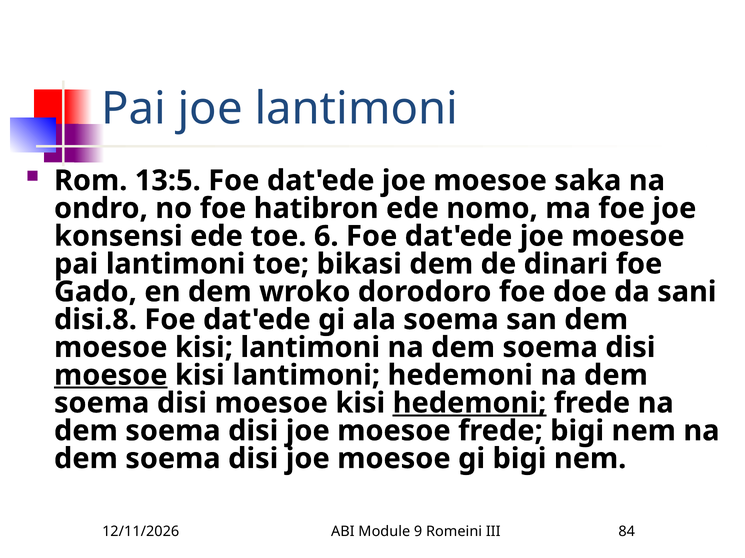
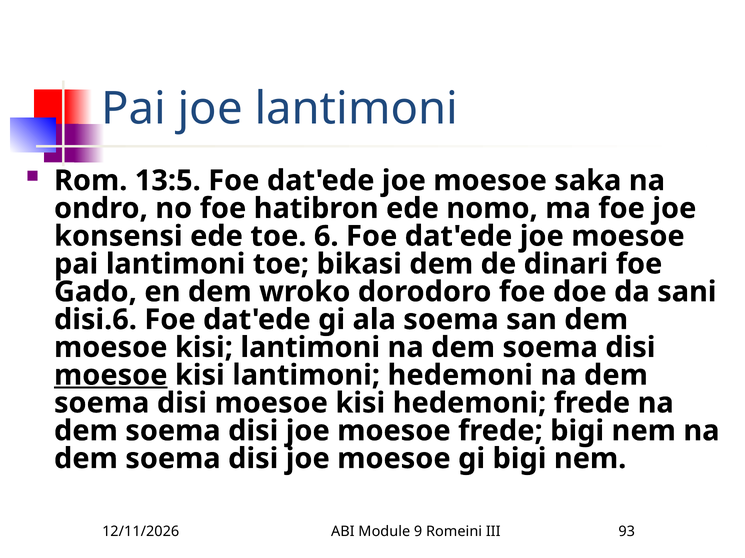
disi.8: disi.8 -> disi.6 (95, 320)
hedemoni underline: present -> none (469, 404)
84: 84 -> 93 (627, 532)
